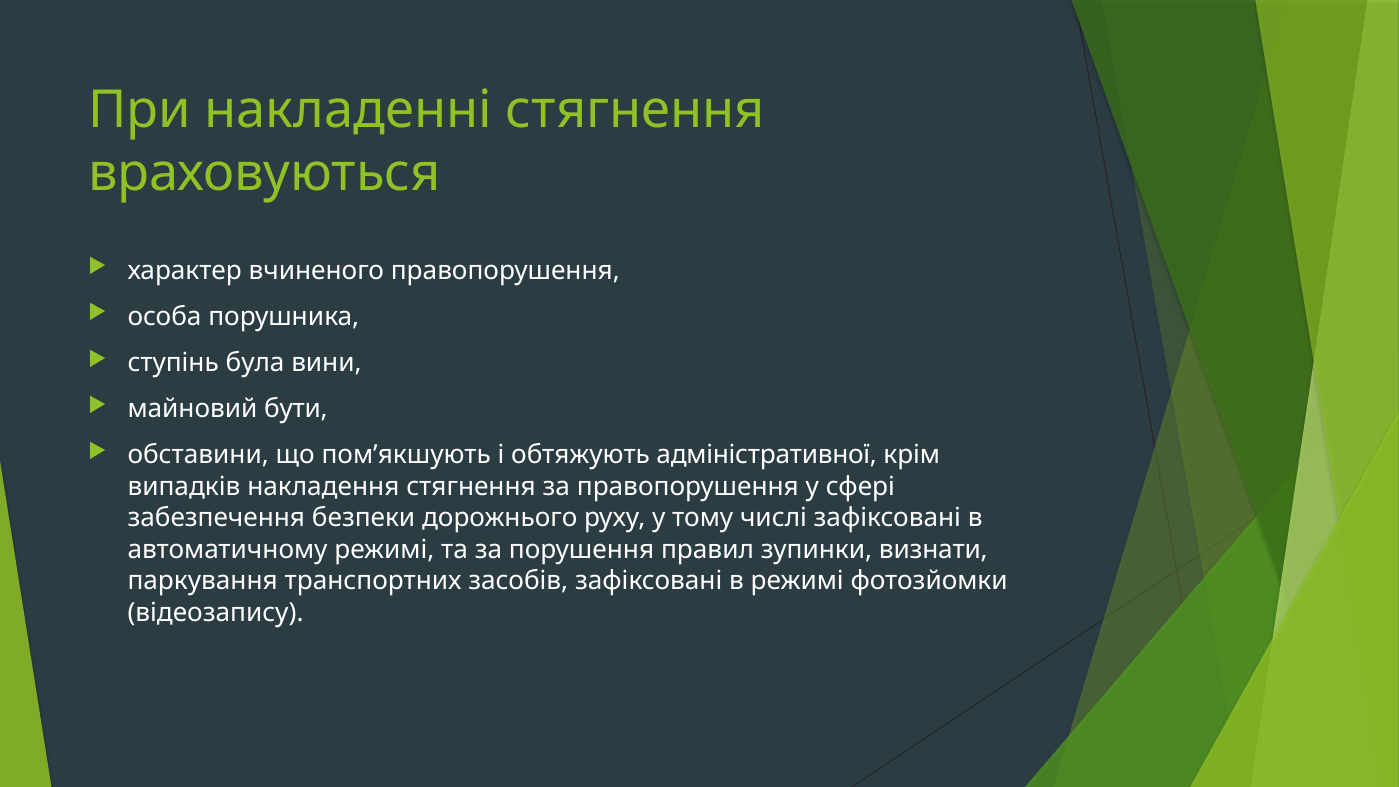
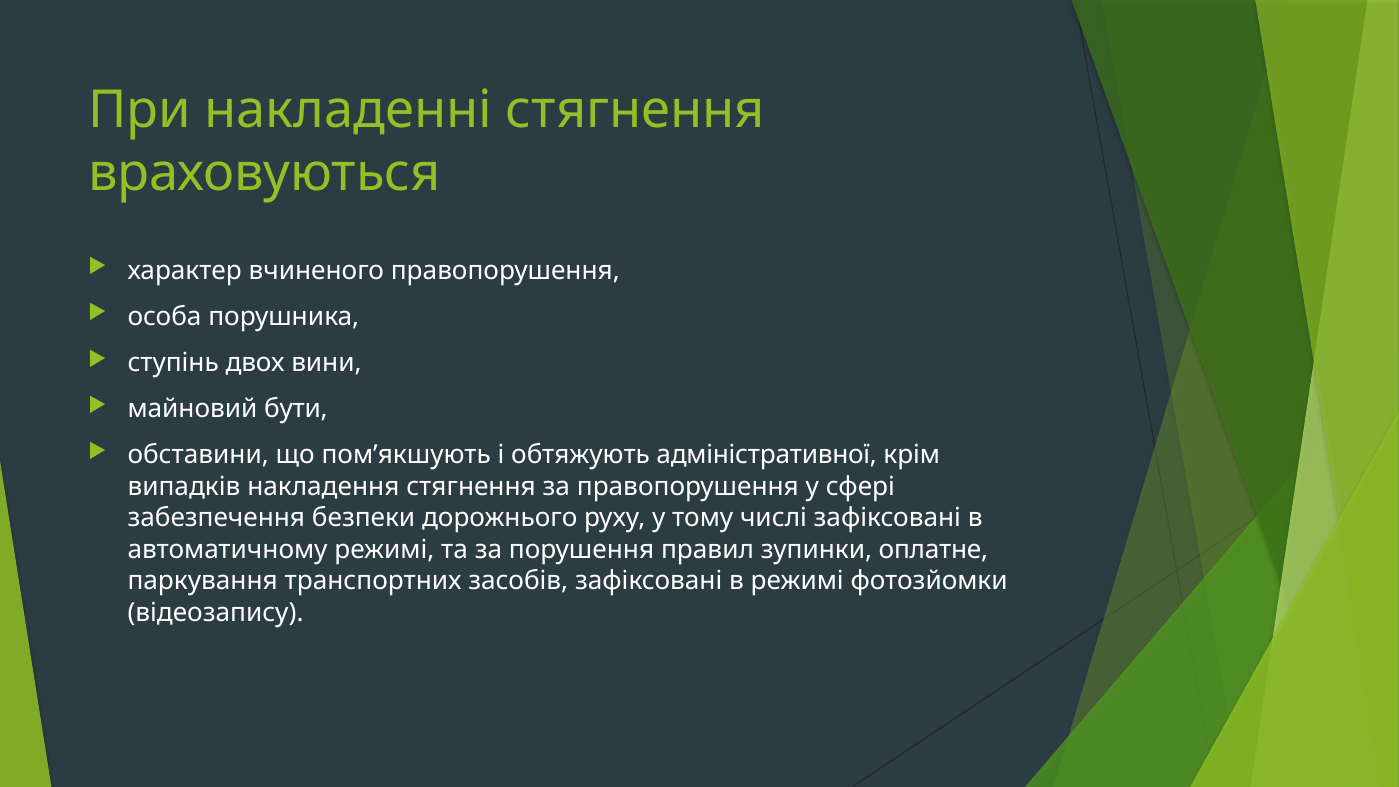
була: була -> двох (255, 363)
визнати: визнати -> оплатне (933, 549)
